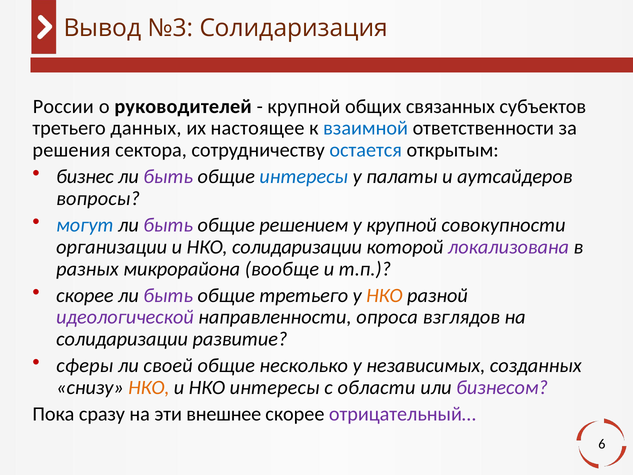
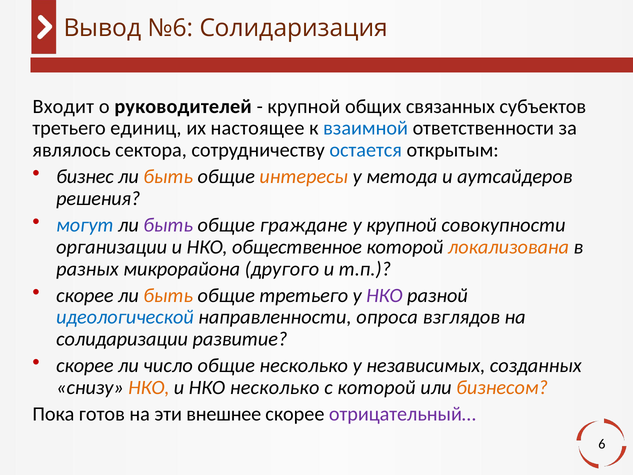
№3: №3 -> №6 (170, 28)
России: России -> Входит (63, 106)
данных: данных -> единиц (146, 128)
решения: решения -> являлось (72, 150)
быть colour: purple -> orange (168, 177)
интересы colour: blue -> orange (304, 177)
палаты: палаты -> метода (402, 177)
вопросы: вопросы -> решения (98, 198)
решением: решением -> граждане (304, 225)
НКО солидаризации: солидаризации -> общественное (297, 247)
локализована colour: purple -> orange (508, 247)
вообще: вообще -> другого (282, 269)
быть colour: purple -> orange (168, 295)
НКО colour: orange -> purple (384, 295)
идеологической colour: purple -> blue (125, 317)
сферы: сферы -> скорее (85, 366)
своей: своей -> число (168, 366)
НКО интересы: интересы -> несколько (275, 387)
с области: области -> которой (377, 387)
бизнесом colour: purple -> orange (502, 387)
сразу: сразу -> готов (102, 414)
